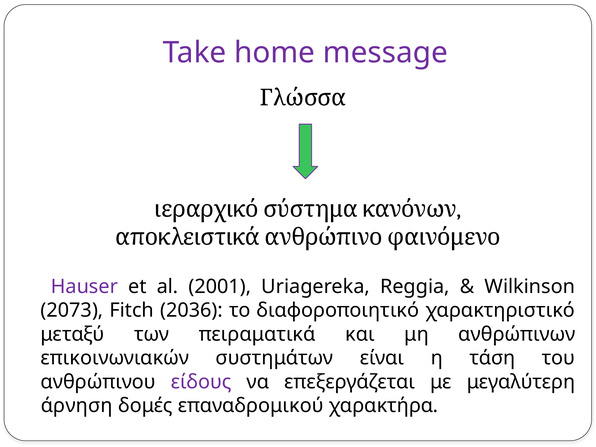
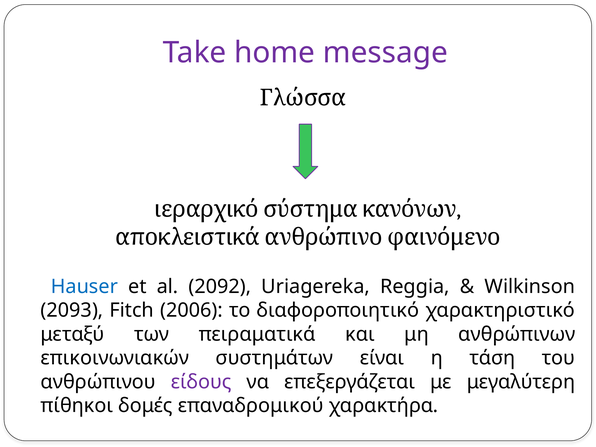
Hauser colour: purple -> blue (84, 287)
2001: 2001 -> 2092 (220, 287)
2073: 2073 -> 2093 (72, 310)
2036: 2036 -> 2006 (191, 310)
άρνηση: άρνηση -> πίθηκοι (77, 406)
